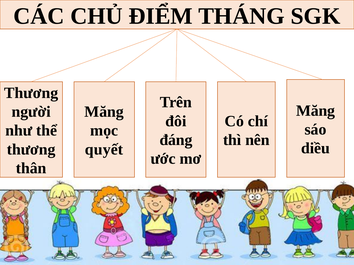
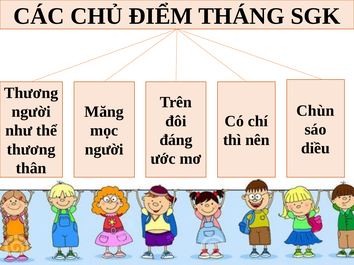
Măng: Măng -> Chùn (315, 111)
quyết: quyết -> người (104, 150)
